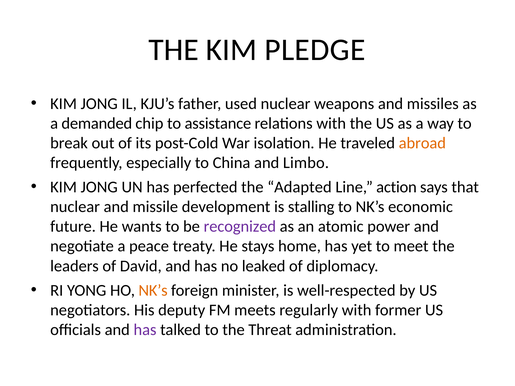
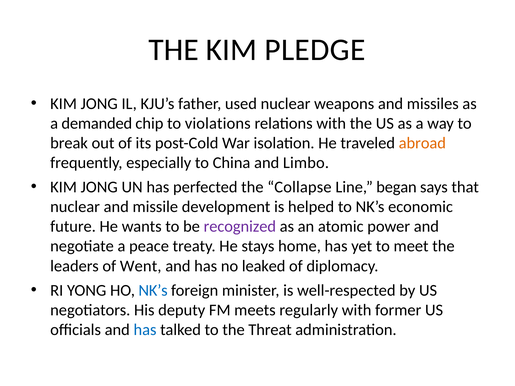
assistance: assistance -> violations (218, 123)
Adapted: Adapted -> Collapse (299, 187)
action: action -> began (397, 187)
stalling: stalling -> helped (311, 207)
David: David -> Went (141, 266)
NK’s colour: orange -> blue (153, 290)
has colour: purple -> blue (145, 330)
